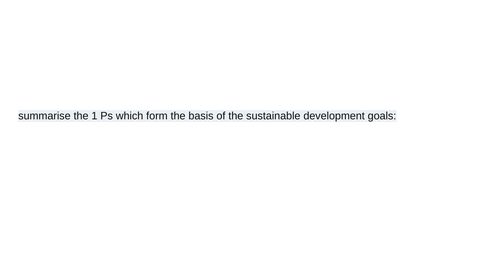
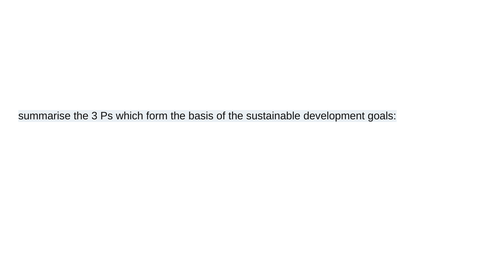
1: 1 -> 3 (94, 116)
